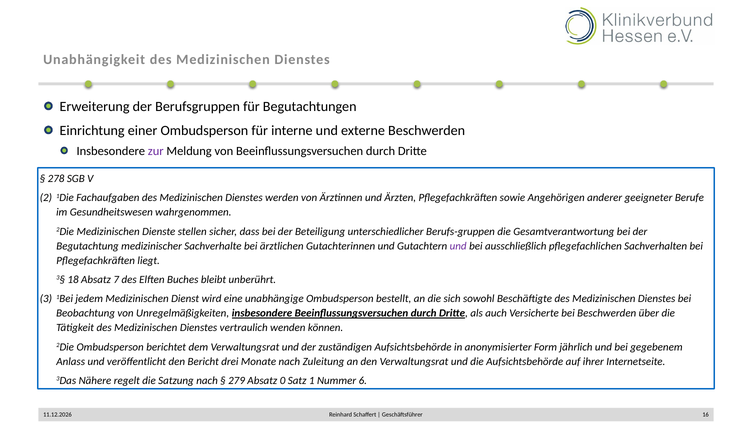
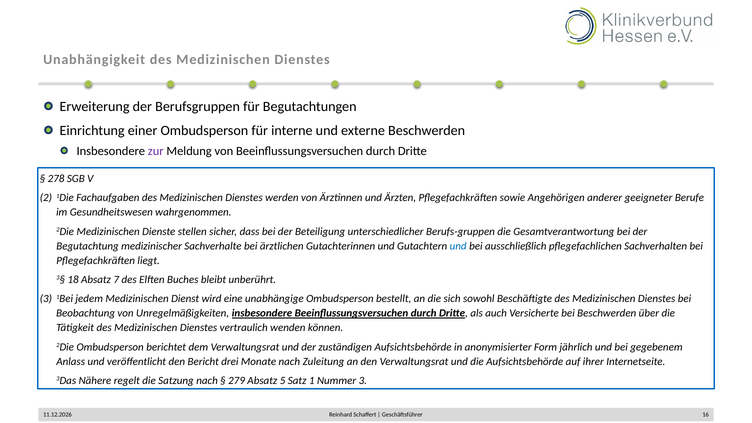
und colour: purple -> blue (458, 246)
0: 0 -> 5 (283, 381)
Nummer 6: 6 -> 3 (363, 381)
